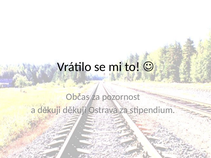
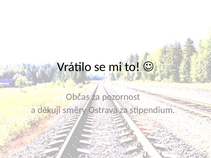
děkuji děkuji: děkuji -> směry (75, 110)
